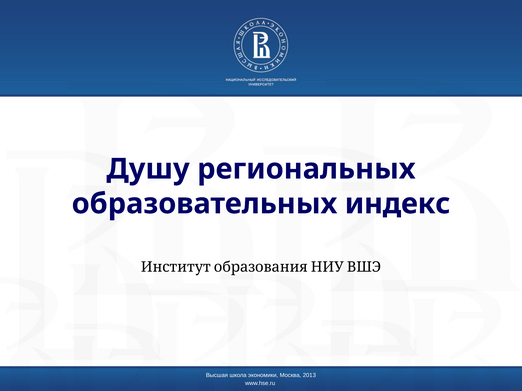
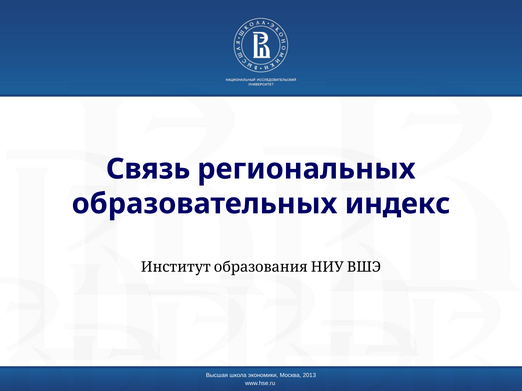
Душу: Душу -> Связь (148, 169)
